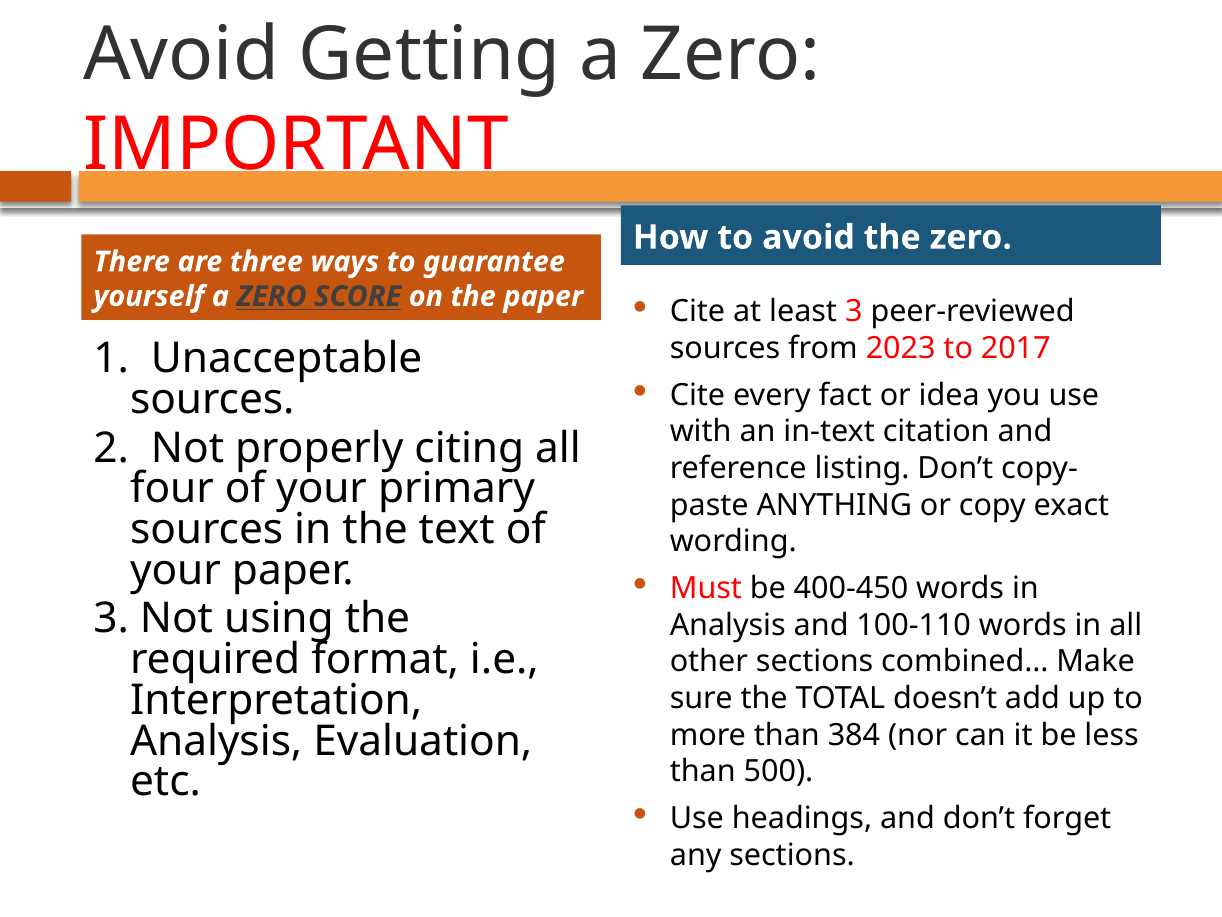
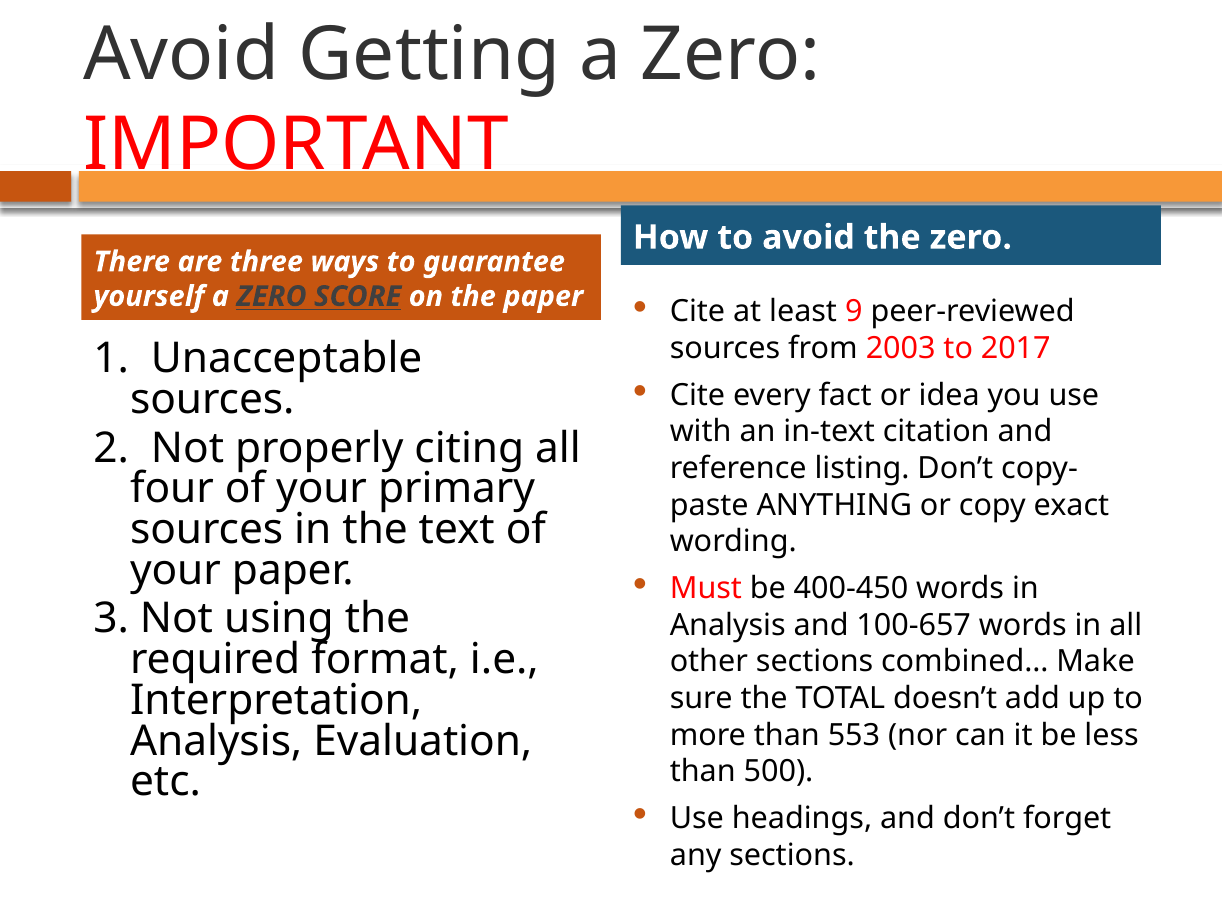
least 3: 3 -> 9 (854, 312)
2023: 2023 -> 2003 (901, 348)
100-110: 100-110 -> 100-657 (914, 625)
384: 384 -> 553 (854, 735)
